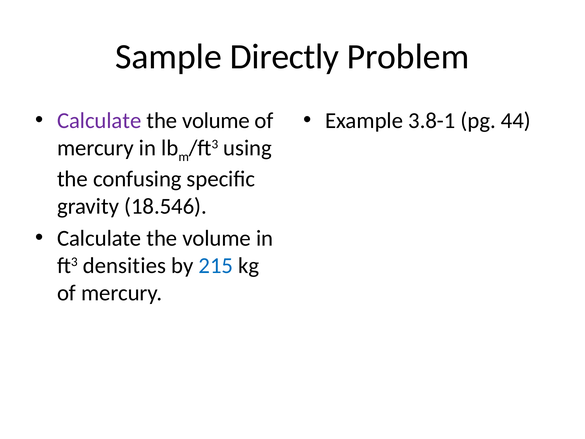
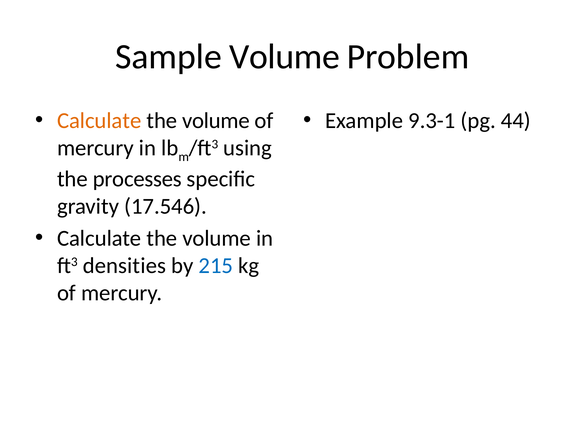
Sample Directly: Directly -> Volume (285, 57)
Calculate colour: purple -> orange (99, 121)
3.8-1: 3.8-1 -> 9.3-1 (432, 121)
confusing: confusing -> processes (137, 179)
18.546: 18.546 -> 17.546 (166, 206)
